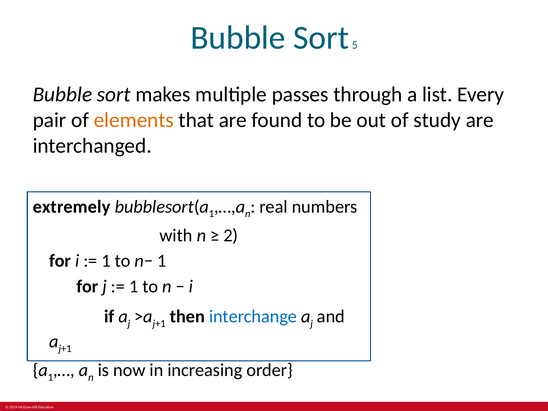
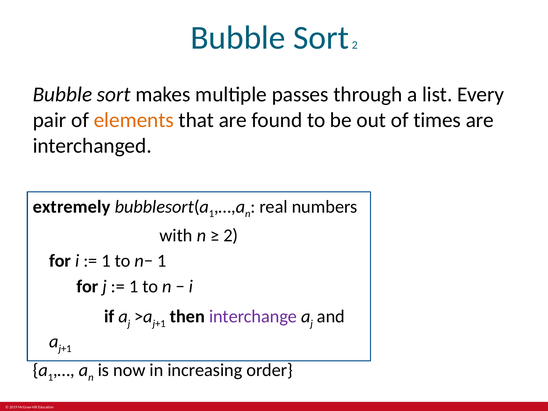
Sort 5: 5 -> 2 (355, 45)
study: study -> times (437, 120)
interchange colour: blue -> purple (253, 317)
